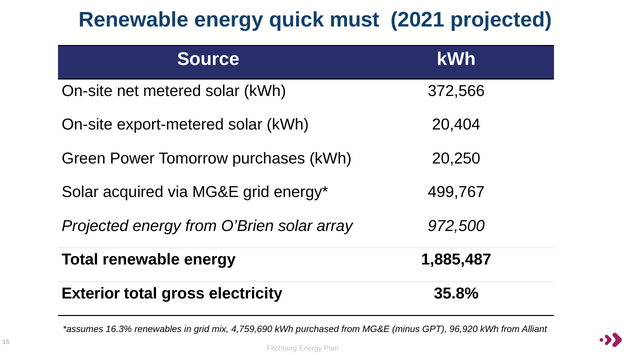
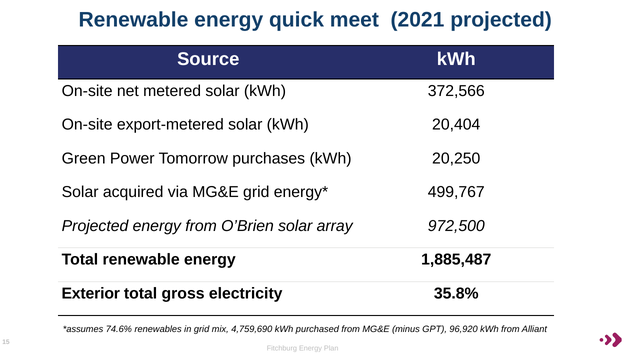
must: must -> meet (354, 20)
16.3%: 16.3% -> 74.6% (119, 329)
